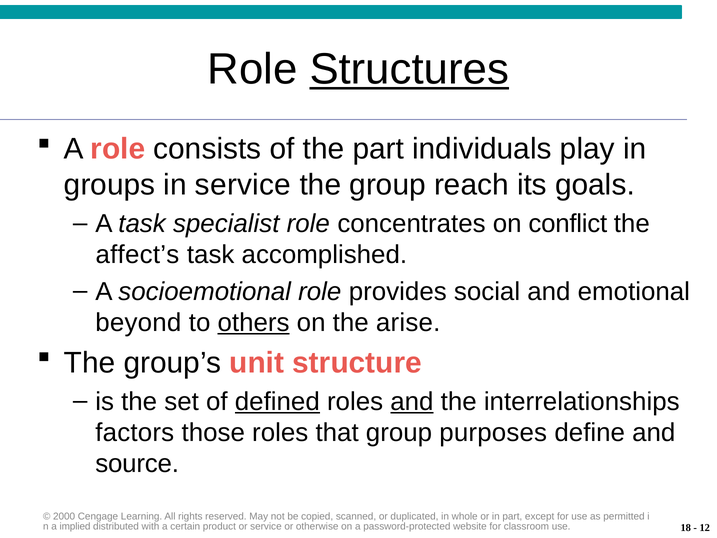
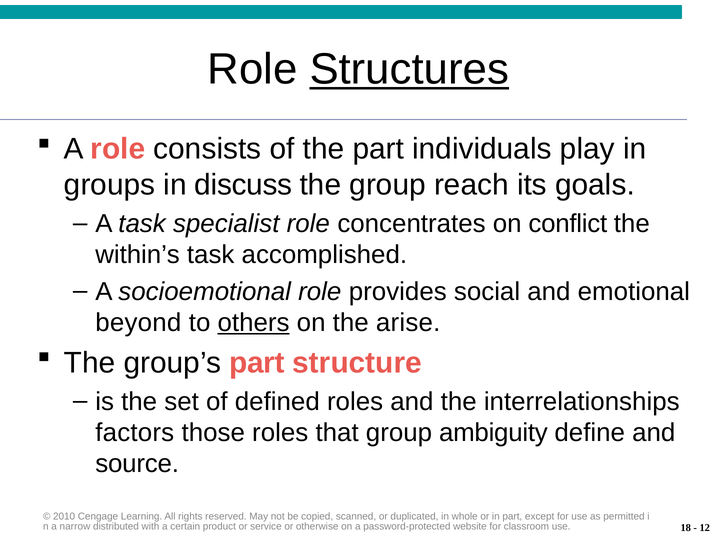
in service: service -> discuss (243, 185)
affect’s: affect’s -> within’s (138, 255)
group’s unit: unit -> part (257, 363)
defined underline: present -> none (277, 401)
and underline: present -> none (412, 401)
purposes: purposes -> ambiguity (493, 432)
2000: 2000 -> 2010 (64, 516)
implied: implied -> narrow (75, 526)
